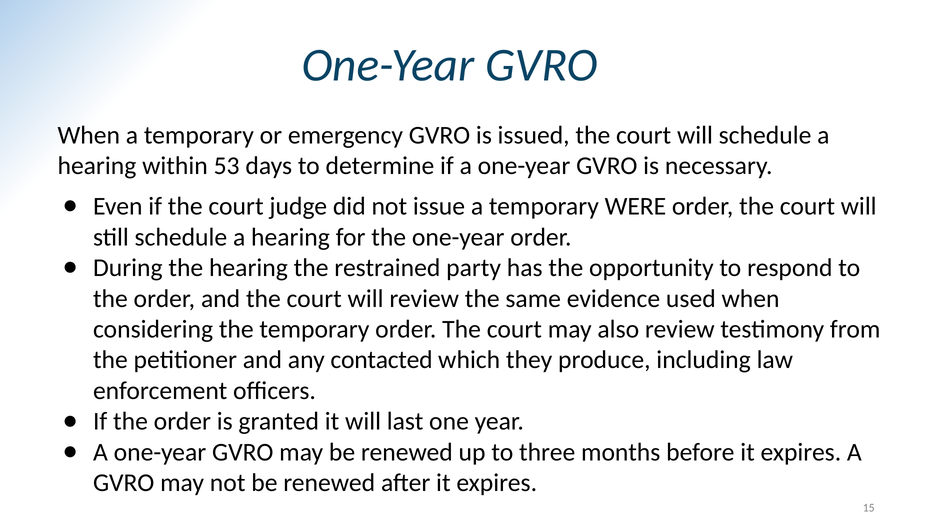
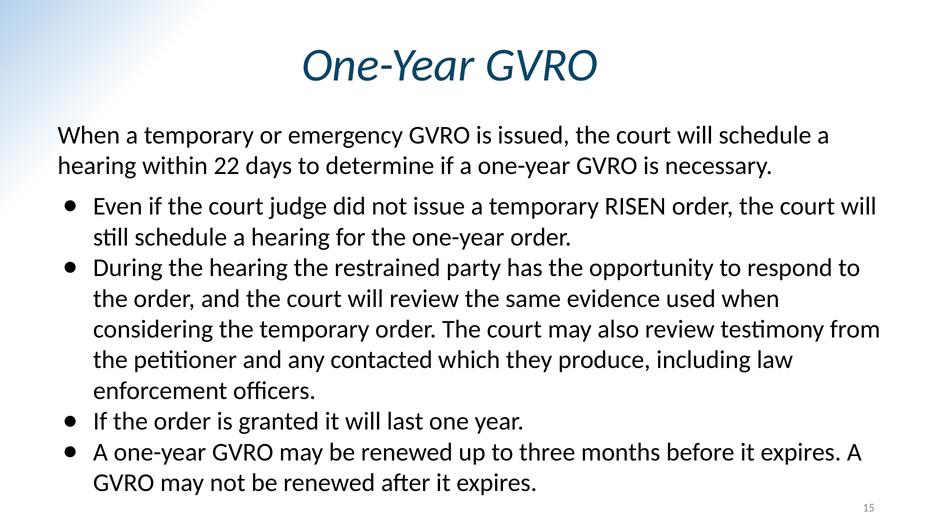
53: 53 -> 22 (227, 166)
WERE: WERE -> RISEN (635, 207)
